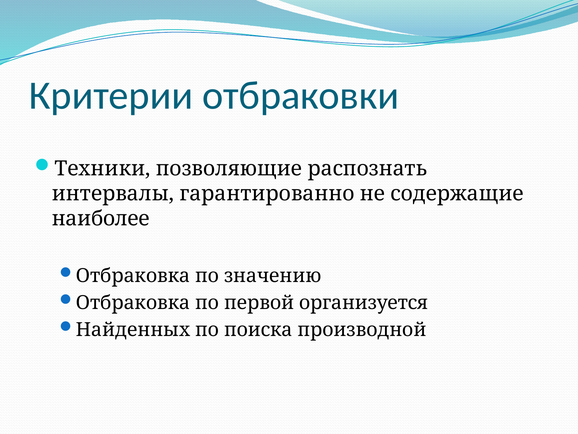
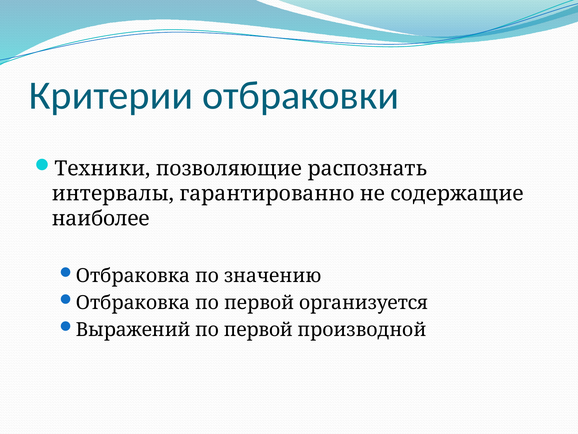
Найденных: Найденных -> Выражений (133, 329)
поиска: поиска -> первой (258, 329)
